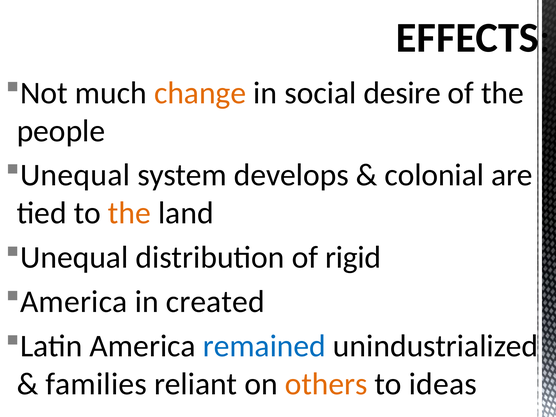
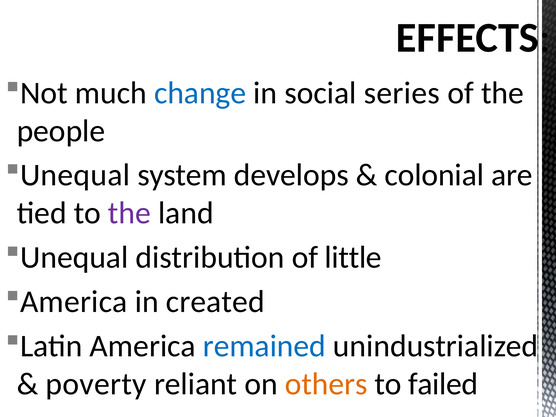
change colour: orange -> blue (200, 93)
desire: desire -> series (402, 93)
the colour: orange -> purple (129, 213)
rigid: rigid -> little (353, 257)
families: families -> poverty (96, 384)
ideas: ideas -> failed (443, 384)
